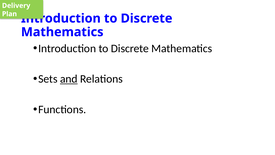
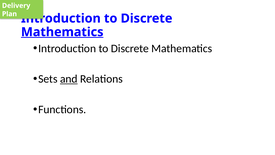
Mathematics underline: none -> present (62, 32)
